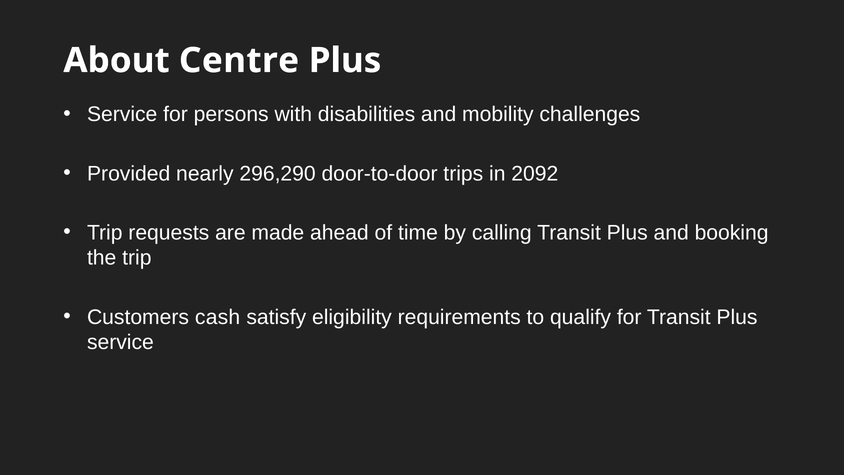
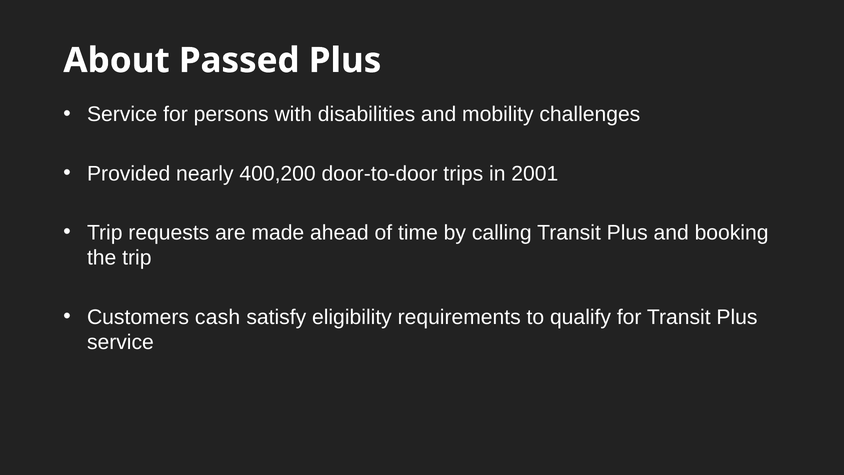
Centre: Centre -> Passed (239, 60)
296,290: 296,290 -> 400,200 (278, 173)
2092: 2092 -> 2001 (535, 173)
